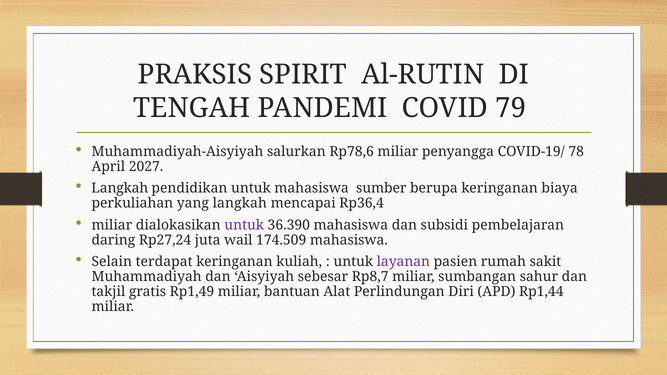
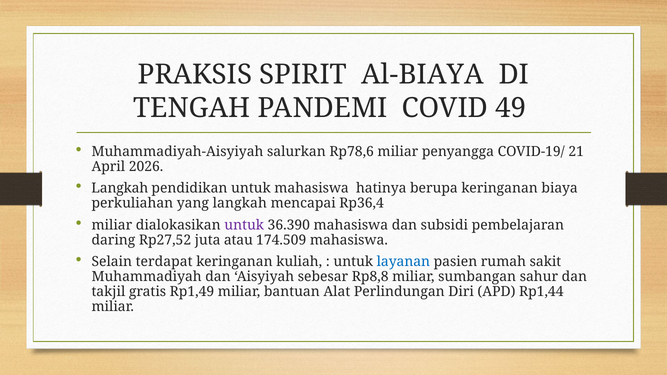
Al-RUTIN: Al-RUTIN -> Al-BIAYA (423, 75)
79: 79 -> 49 (511, 108)
78: 78 -> 21 (576, 152)
2027: 2027 -> 2026 (146, 167)
sumber: sumber -> hatinya (381, 188)
Rp27,24: Rp27,24 -> Rp27,52 (165, 240)
wail: wail -> atau (238, 240)
layanan colour: purple -> blue (403, 262)
Rp8,7: Rp8,7 -> Rp8,8 (370, 277)
